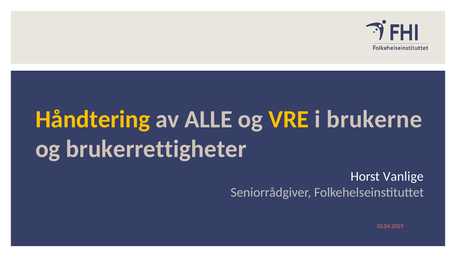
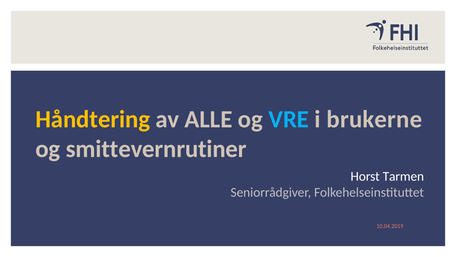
VRE colour: yellow -> light blue (289, 119)
brukerrettigheter: brukerrettigheter -> smittevernrutiner (156, 149)
Vanlige: Vanlige -> Tarmen (403, 176)
